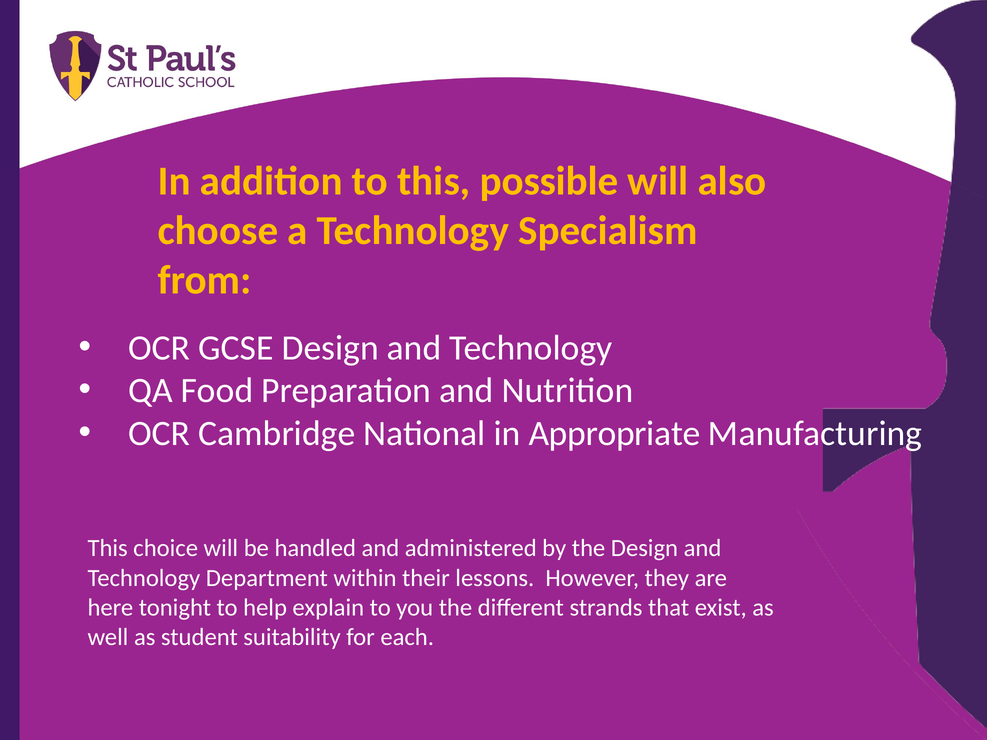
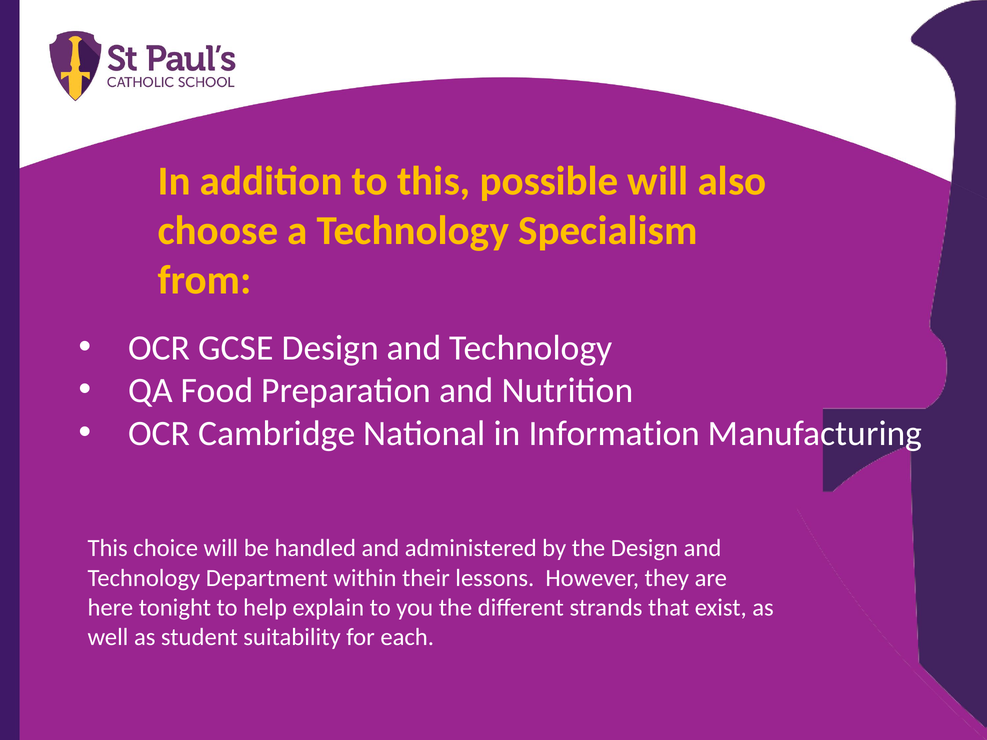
Appropriate: Appropriate -> Information (614, 433)
